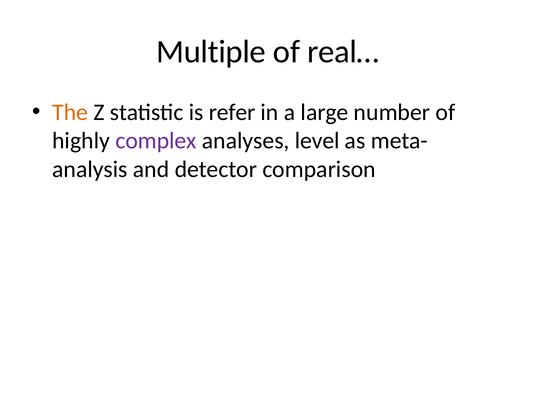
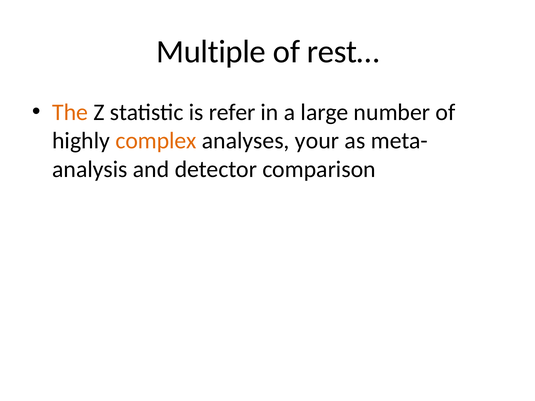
real…: real… -> rest… (343, 52)
complex colour: purple -> orange (156, 141)
level: level -> your (317, 141)
